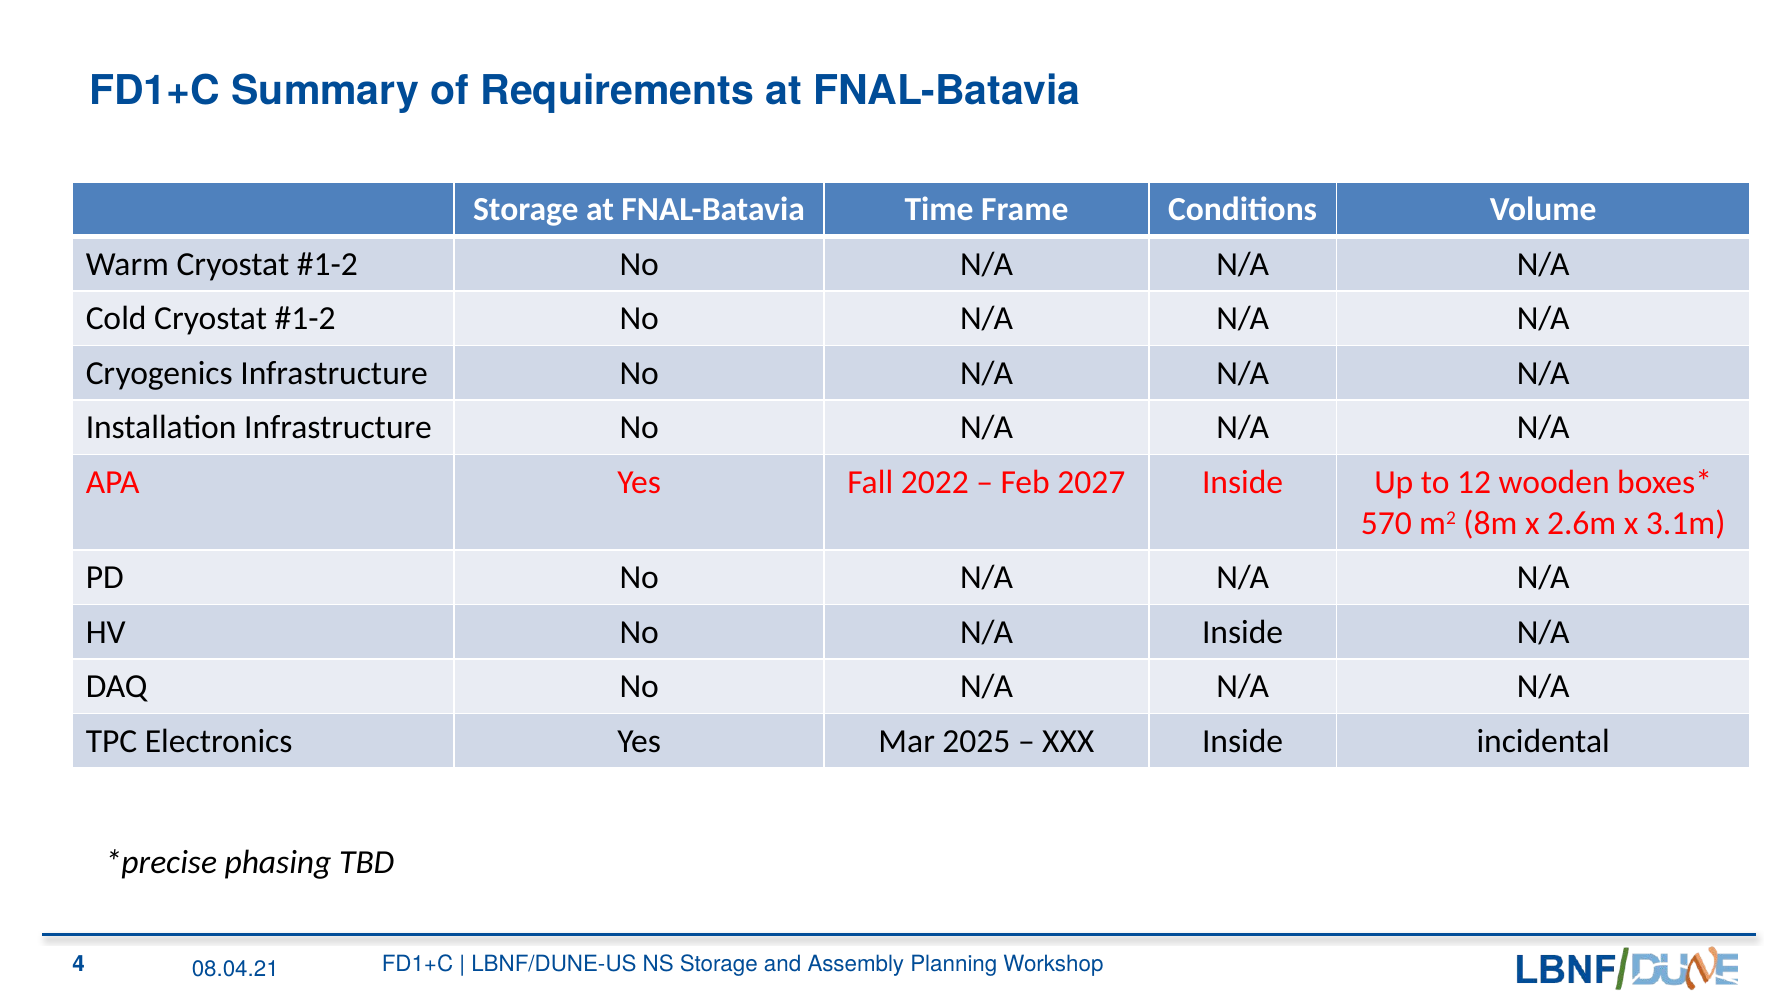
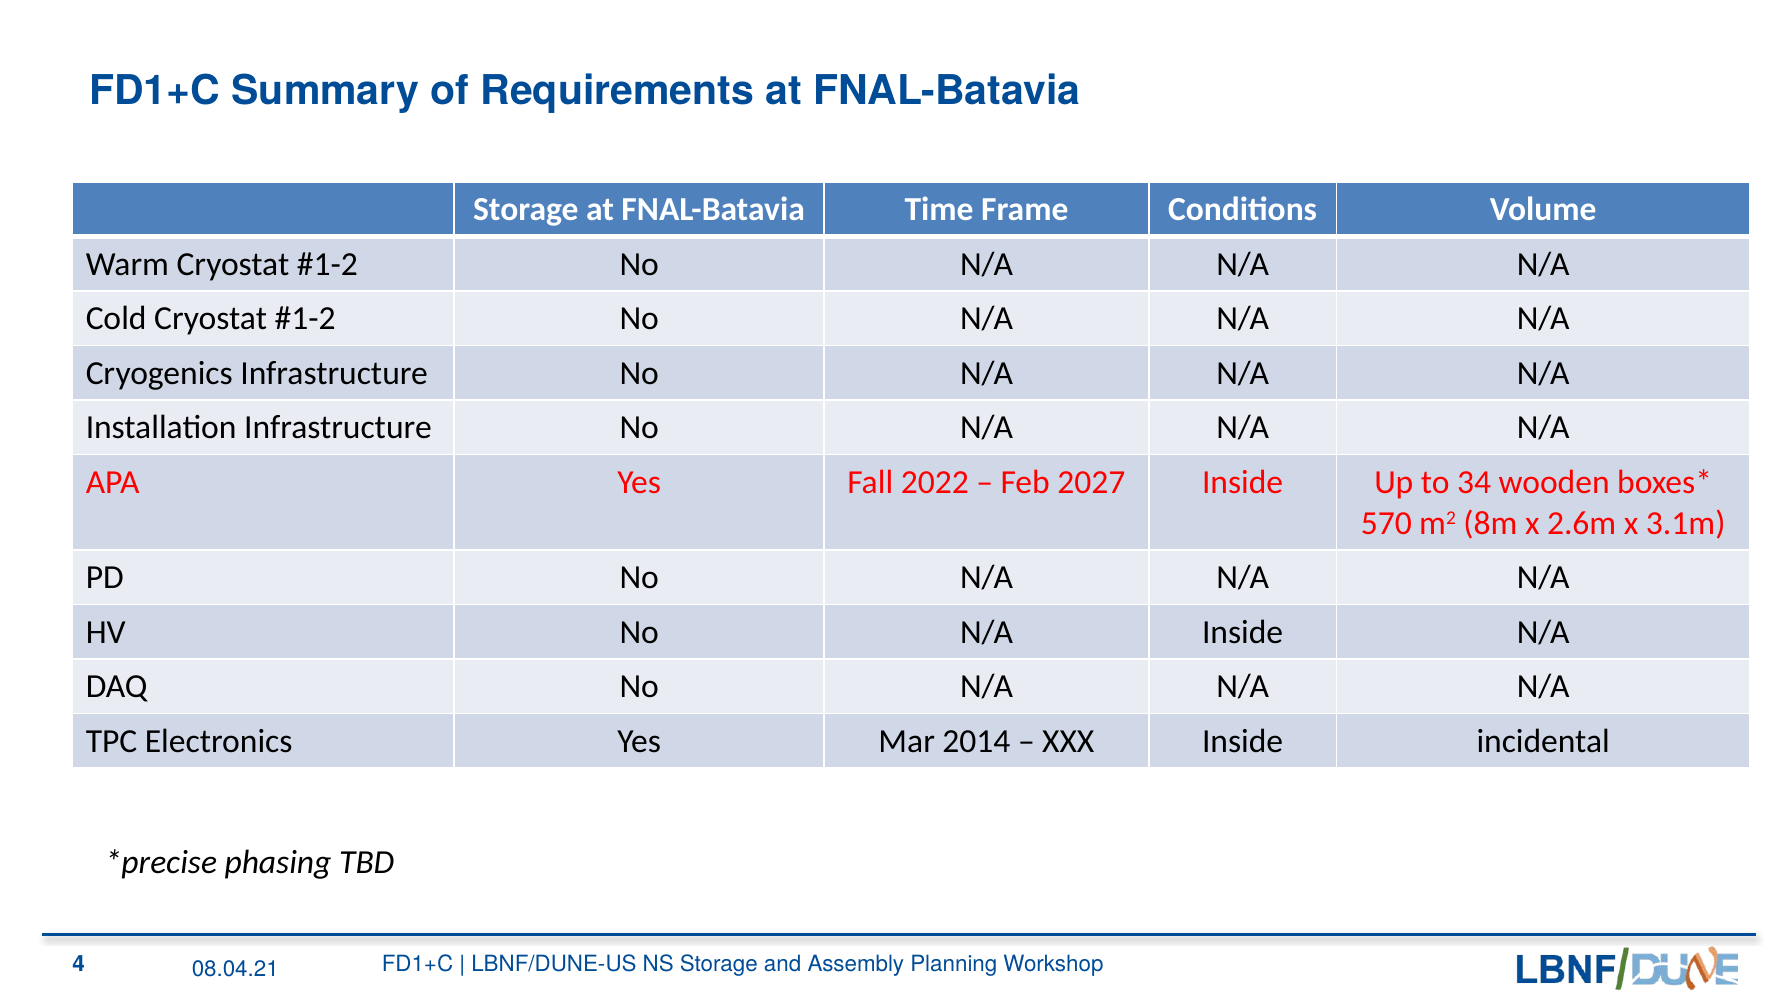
12: 12 -> 34 (1474, 482)
2025: 2025 -> 2014 (976, 741)
